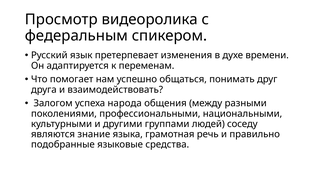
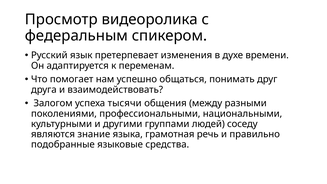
народа: народа -> тысячи (125, 103)
